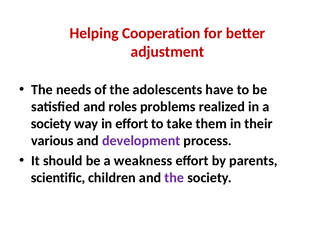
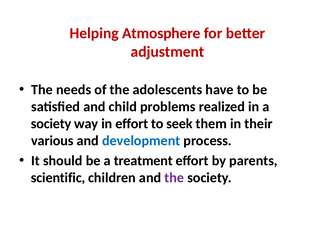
Cooperation: Cooperation -> Atmosphere (161, 33)
roles: roles -> child (123, 107)
take: take -> seek (180, 124)
development colour: purple -> blue (141, 141)
weakness: weakness -> treatment (143, 161)
